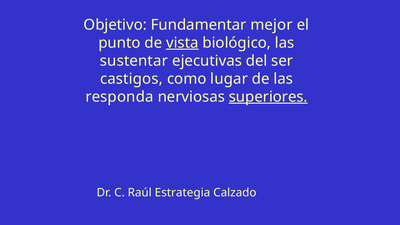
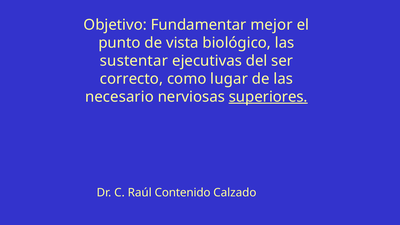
vista underline: present -> none (182, 43)
castigos: castigos -> correcto (132, 79)
responda: responda -> necesario (119, 97)
Estrategia: Estrategia -> Contenido (183, 193)
